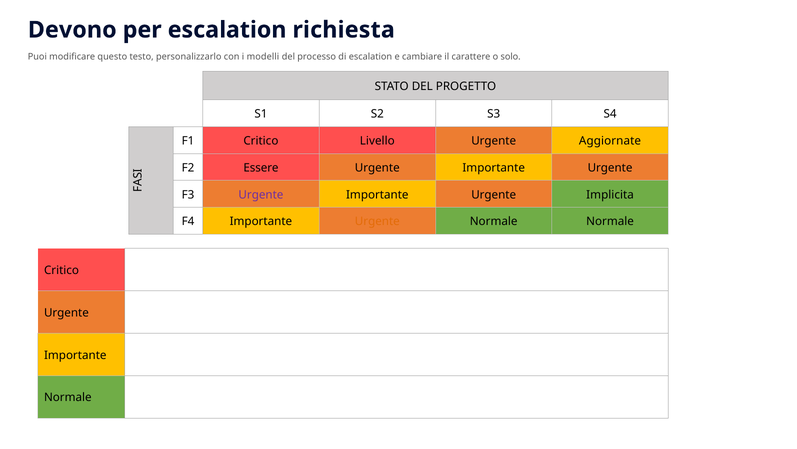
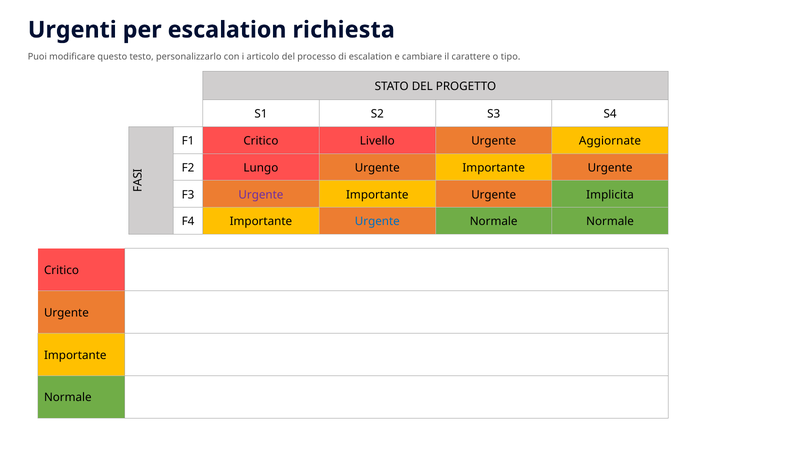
Devono: Devono -> Urgenti (72, 30)
modelli: modelli -> articolo (263, 57)
solo: solo -> tipo (511, 57)
Essere: Essere -> Lungo (261, 168)
Urgente colour: orange -> blue (377, 221)
